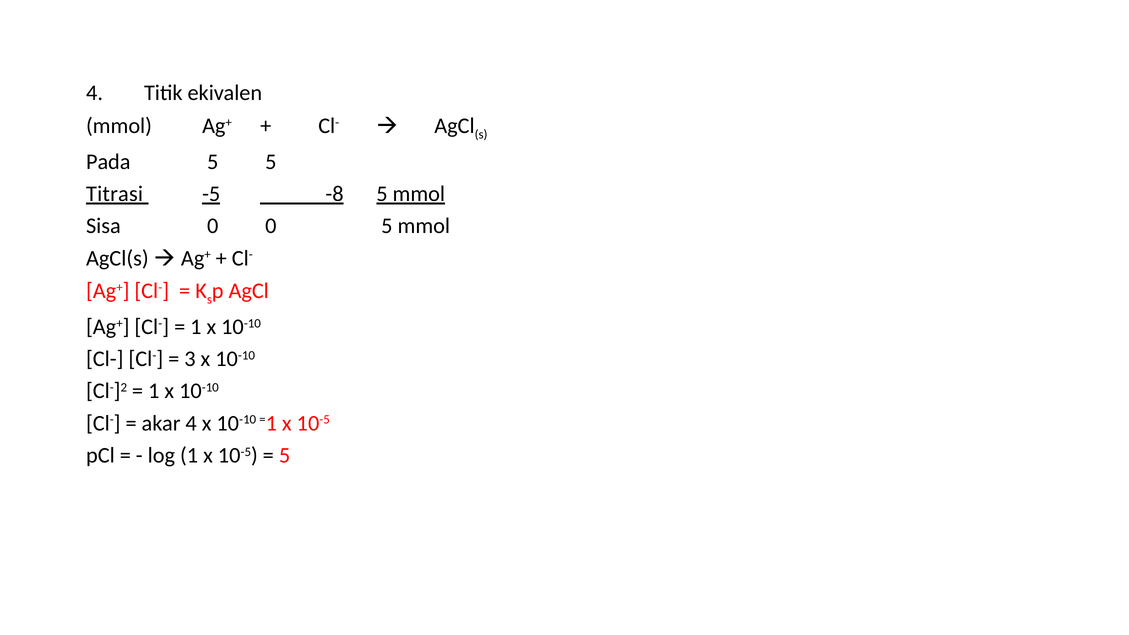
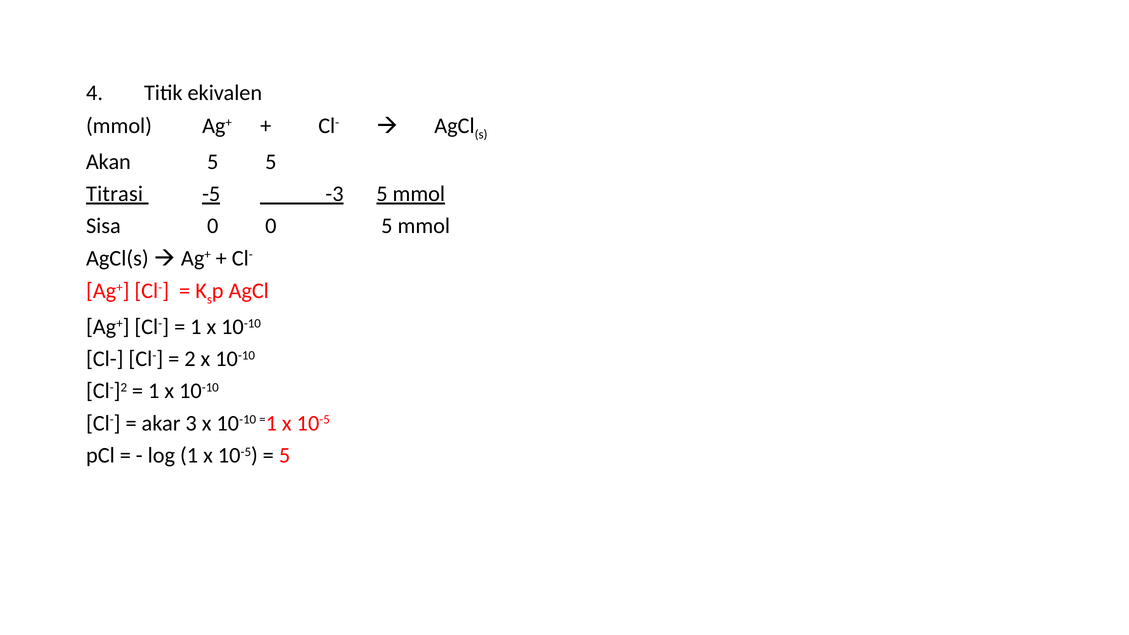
Pada: Pada -> Akan (108, 162)
-8: -8 -> -3 (335, 194)
3: 3 -> 2 (190, 359)
akar 4: 4 -> 3 (191, 423)
